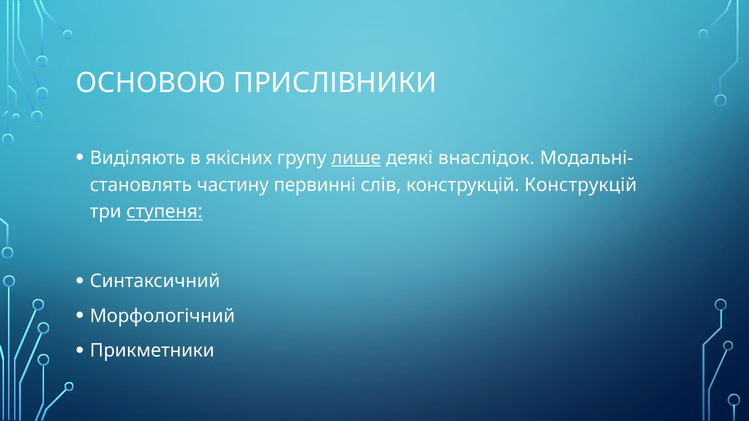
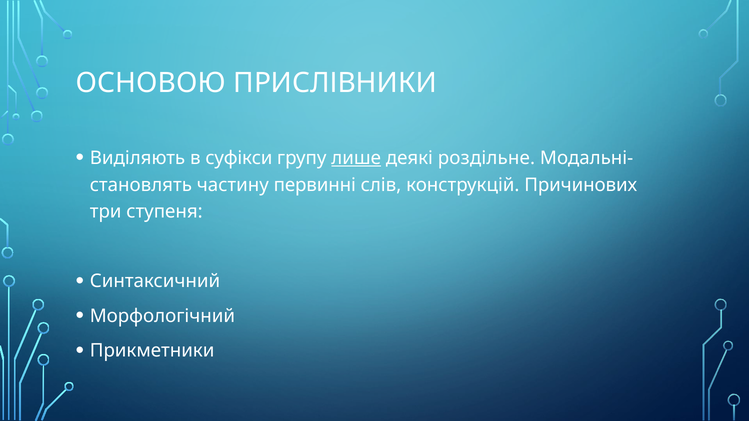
якісних: якісних -> суфікси (239, 158)
внаслідок: внаслідок -> роздільне (486, 158)
конструкцій Конструкцій: Конструкцій -> Причинових (581, 185)
ступеня underline: present -> none (165, 212)
